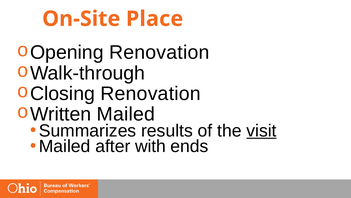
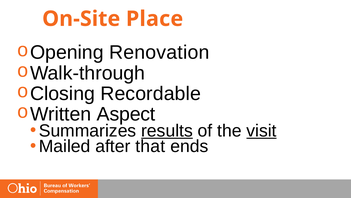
Renovation: Renovation -> Recordable (151, 93)
Mailed: Mailed -> Aspect (126, 114)
results underline: none -> present (167, 130)
with: with -> that (150, 146)
